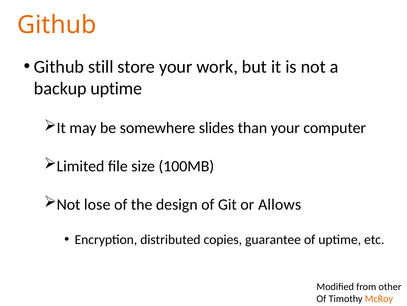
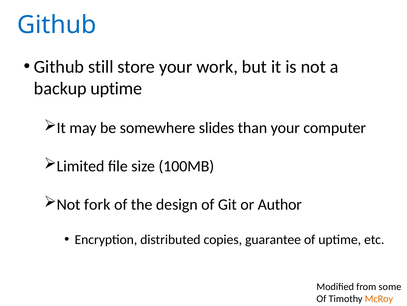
Github colour: orange -> blue (57, 25)
lose: lose -> fork (97, 204)
Allows: Allows -> Author (280, 204)
other: other -> some (390, 286)
